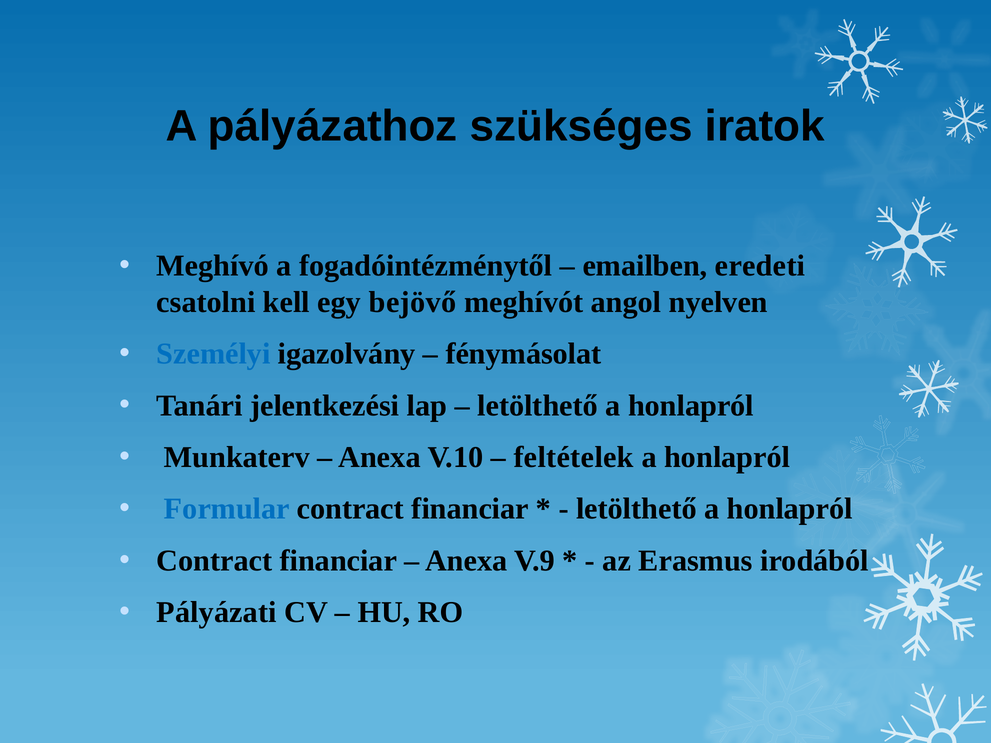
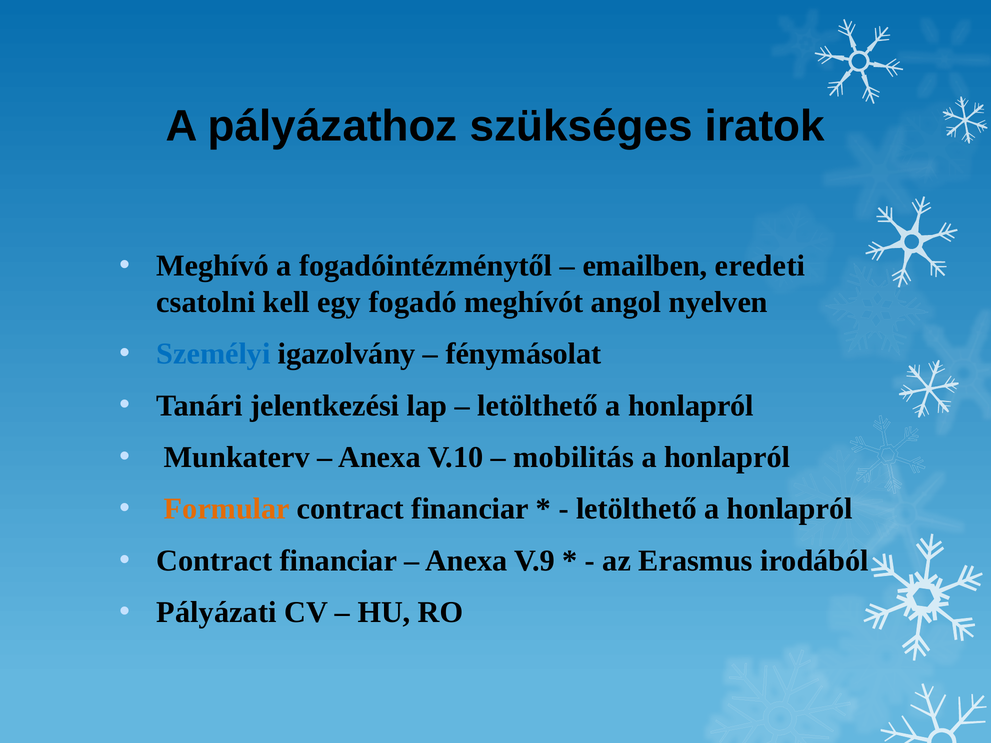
bejövő: bejövő -> fogadó (413, 302)
feltételek: feltételek -> mobilitás (574, 457)
Formular colour: blue -> orange (227, 509)
